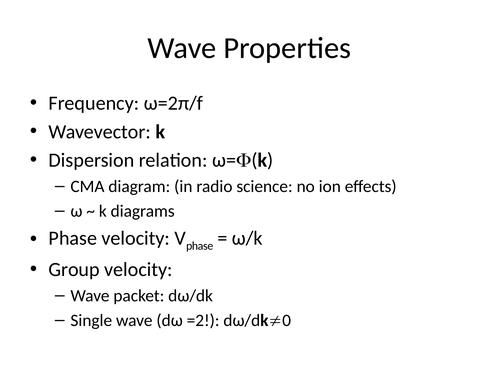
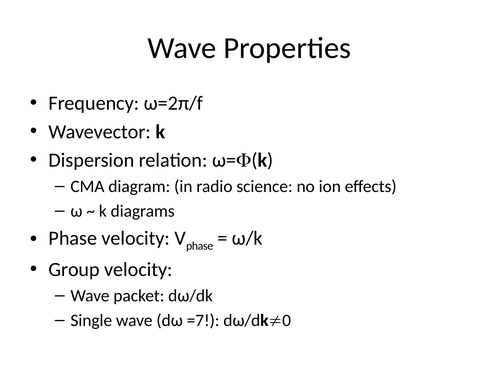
=2: =2 -> =7 (203, 321)
